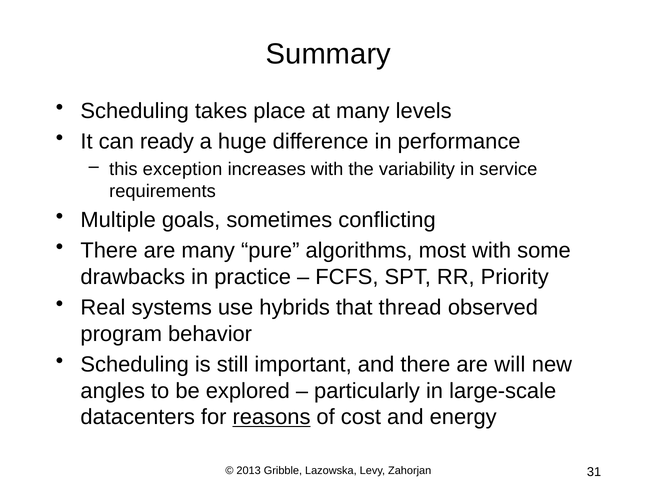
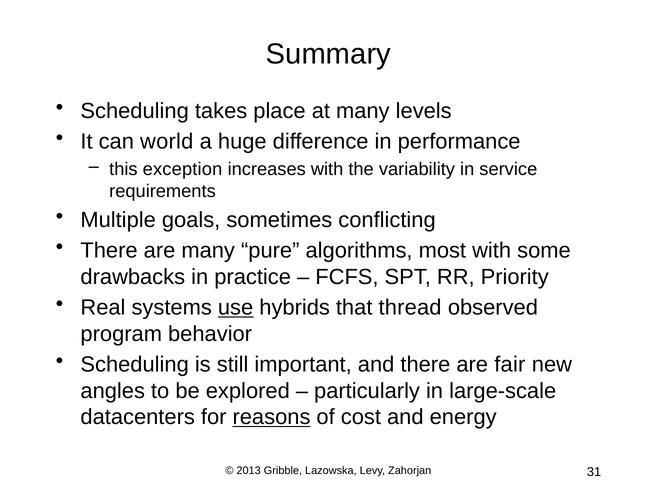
ready: ready -> world (167, 142)
use underline: none -> present (236, 307)
will: will -> fair (510, 364)
